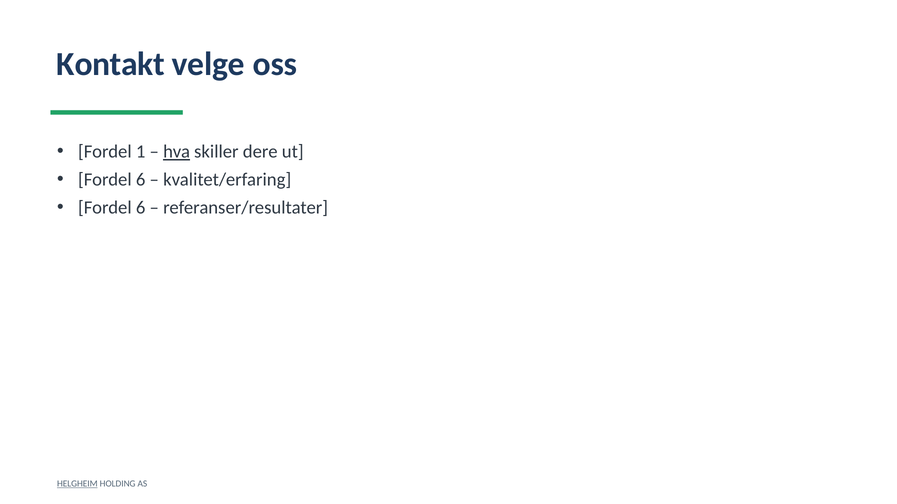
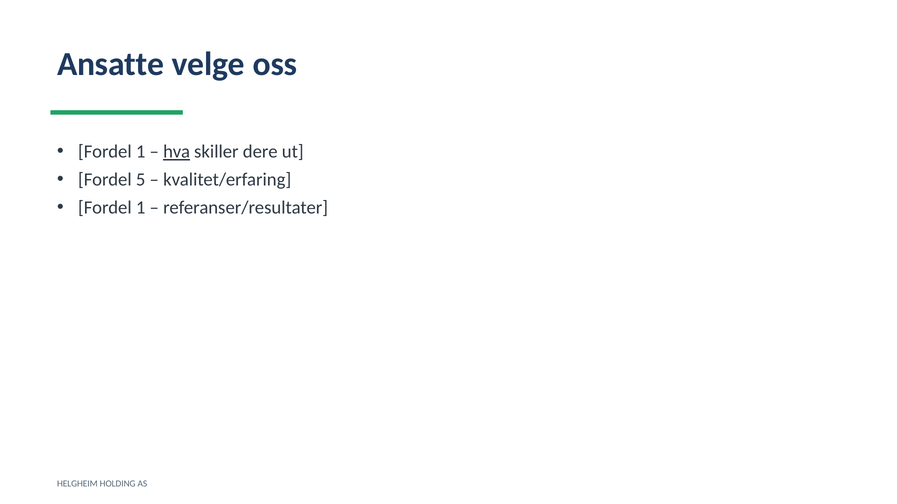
Kontakt: Kontakt -> Ansatte (111, 64)
6: 6 -> 5 (141, 180)
6: 6 -> 1 (141, 208)
HELGHEIM underline: present -> none (77, 484)
